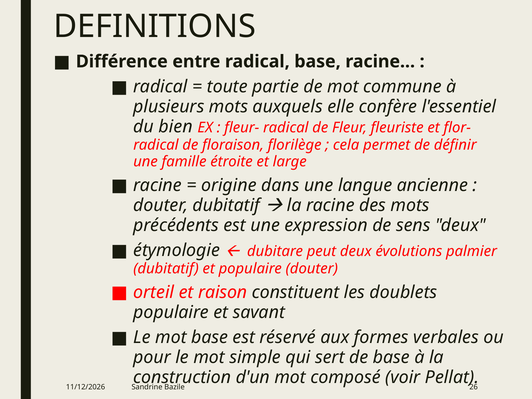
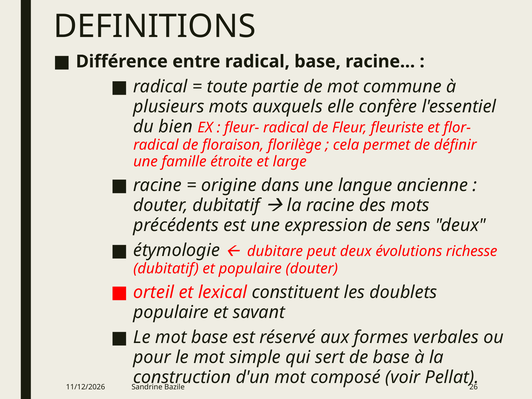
palmier: palmier -> richesse (472, 251)
raison: raison -> lexical (223, 292)
